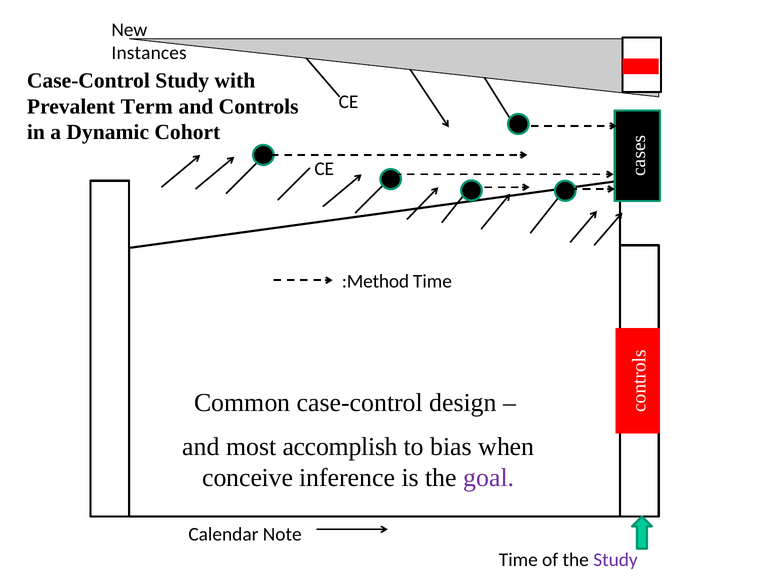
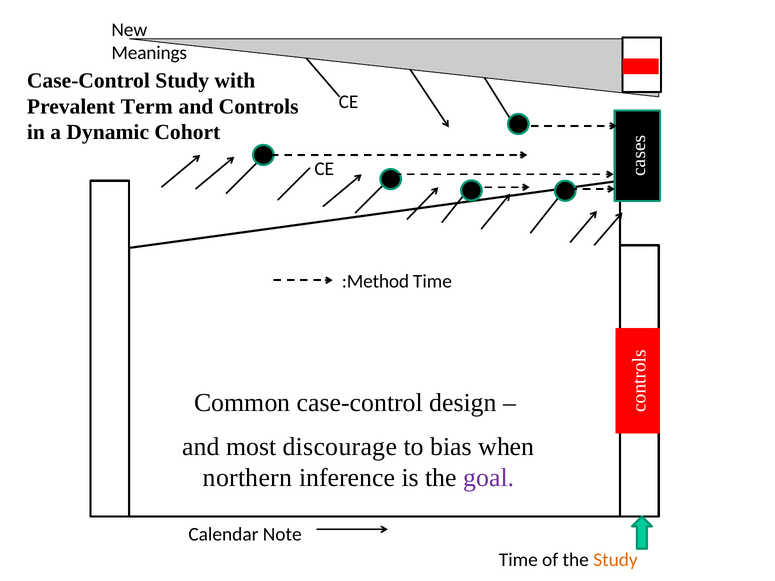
Instances: Instances -> Meanings (149, 53)
accomplish: accomplish -> discourage (340, 447)
conceive: conceive -> northern (248, 478)
Study colour: purple -> orange (616, 560)
